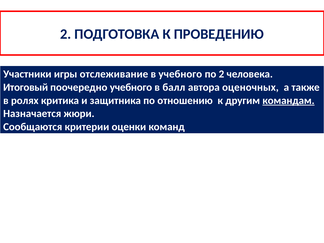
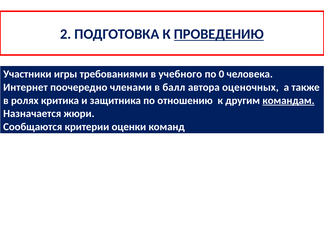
ПРОВЕДЕНИЮ underline: none -> present (219, 34)
отслеживание: отслеживание -> требованиями (114, 74)
по 2: 2 -> 0 (221, 74)
Итоговый: Итоговый -> Интернет (25, 87)
поочередно учебного: учебного -> членами (131, 87)
